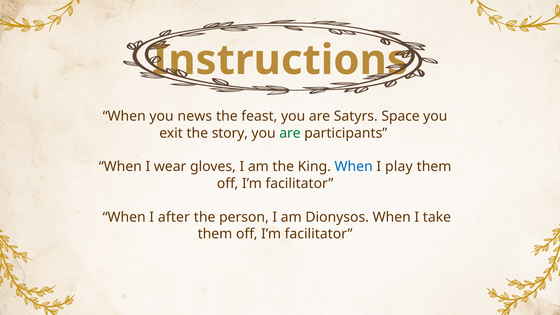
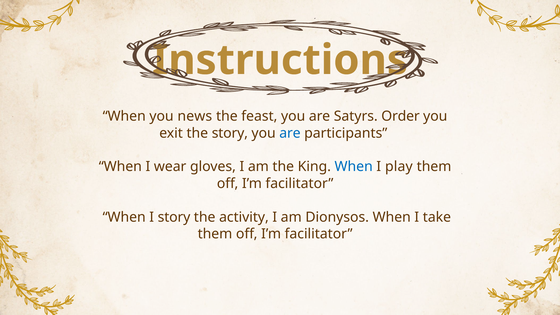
Space: Space -> Order (401, 116)
are colour: green -> blue (290, 133)
I after: after -> story (174, 217)
person: person -> activity (244, 217)
